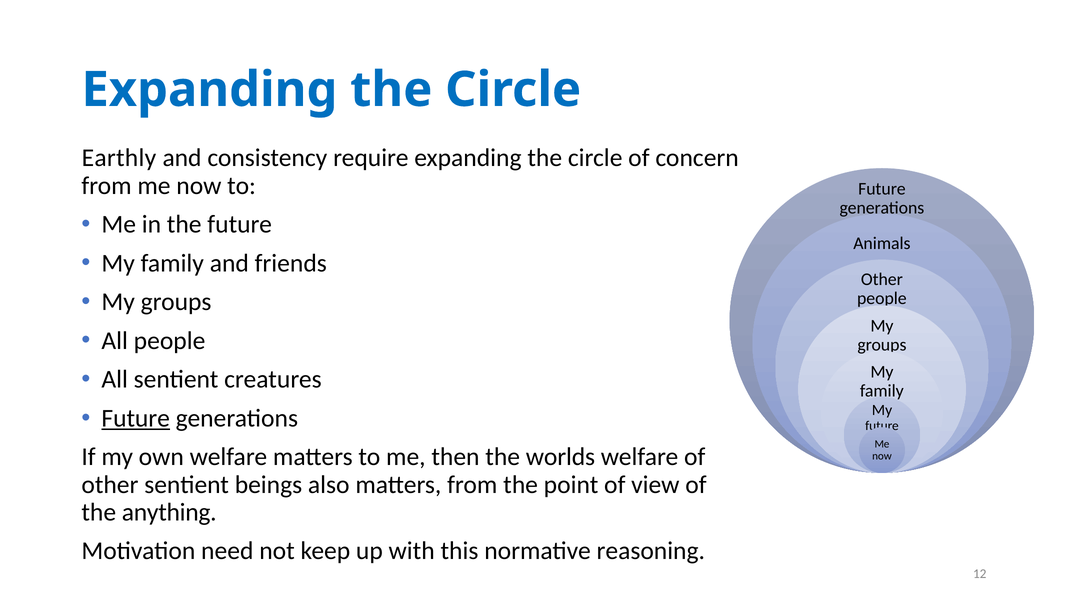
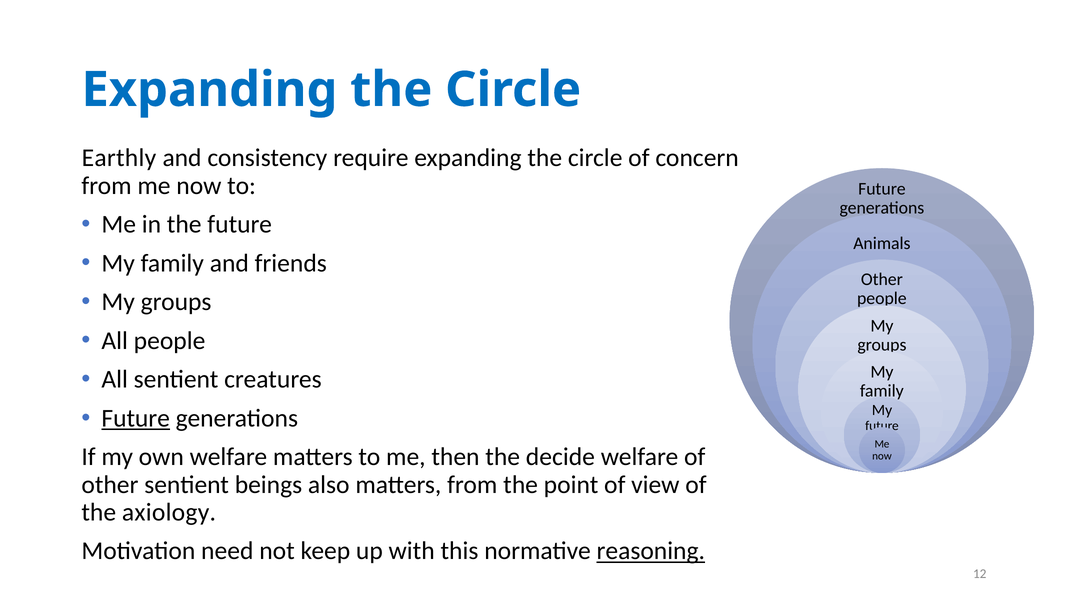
worlds: worlds -> decide (560, 457)
anything: anything -> axiology (169, 512)
reasoning underline: none -> present (651, 551)
